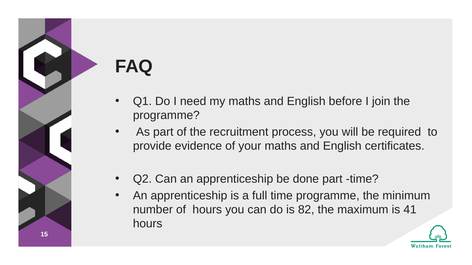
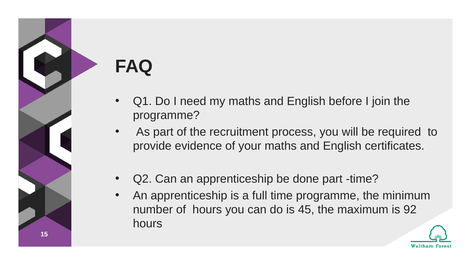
82: 82 -> 45 (306, 210)
41: 41 -> 92 (410, 210)
